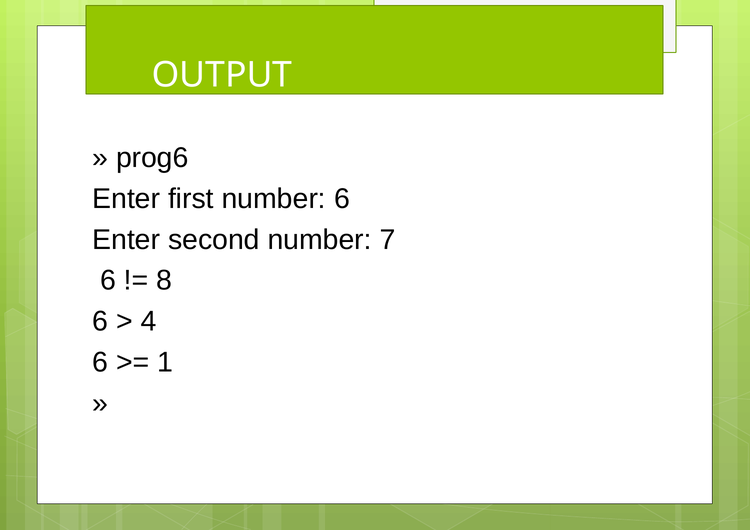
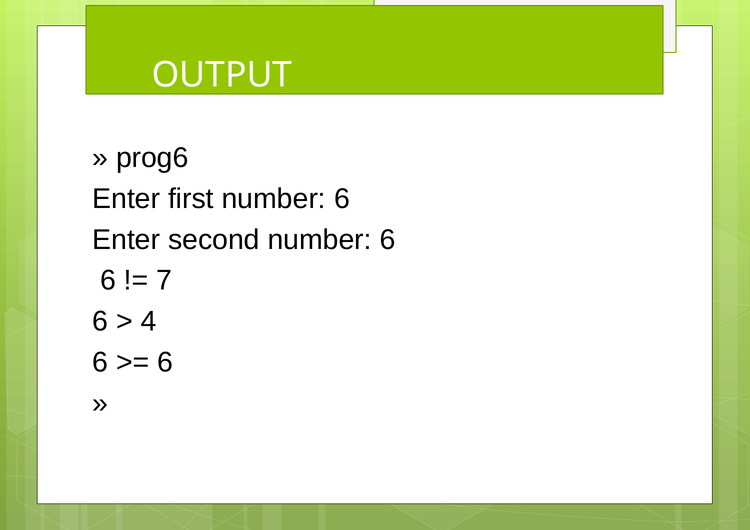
second number 7: 7 -> 6 (388, 240)
8: 8 -> 7 (164, 280)
1: 1 -> 6 (165, 362)
